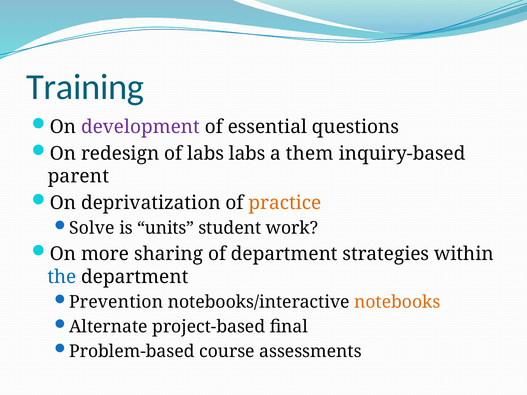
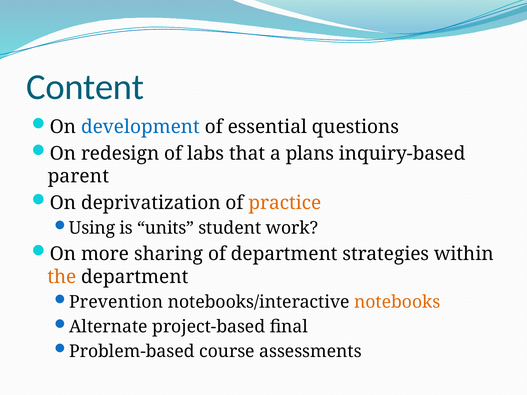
Training: Training -> Content (85, 87)
development colour: purple -> blue (140, 127)
labs labs: labs -> that (247, 154)
them: them -> plans (310, 154)
Solve: Solve -> Using (92, 228)
the colour: blue -> orange (62, 277)
